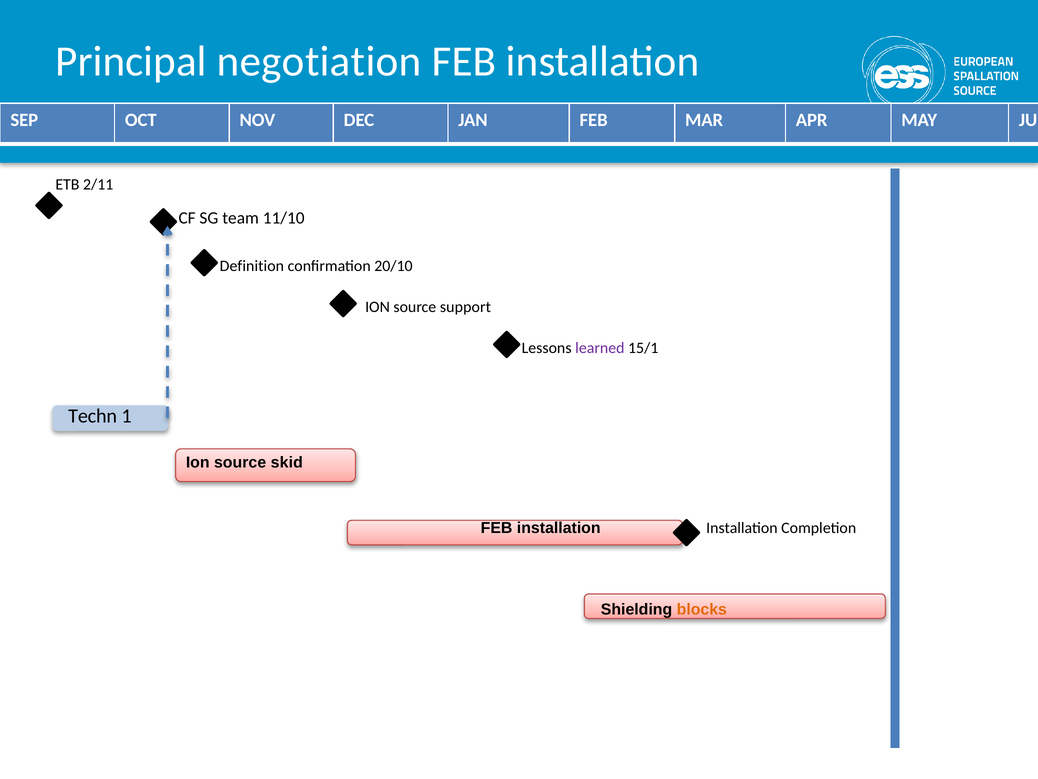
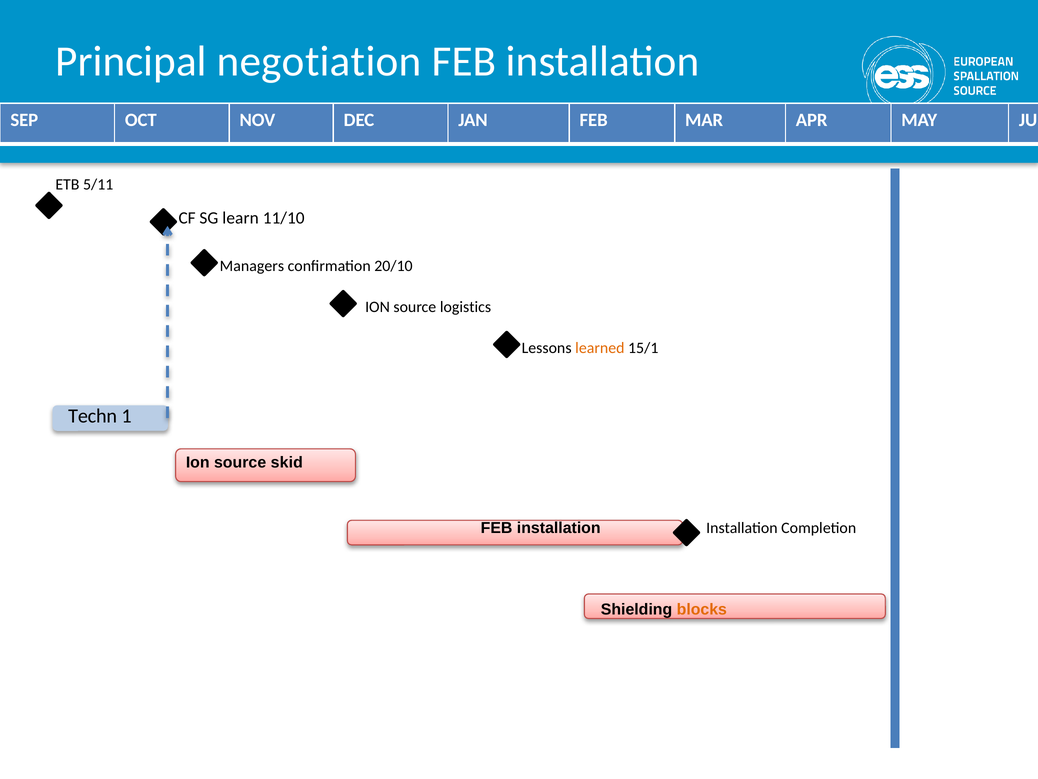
2/11: 2/11 -> 5/11 (98, 184)
team: team -> learn (241, 218)
Definition: Definition -> Managers (252, 266)
support: support -> logistics (466, 307)
learned colour: purple -> orange (600, 348)
